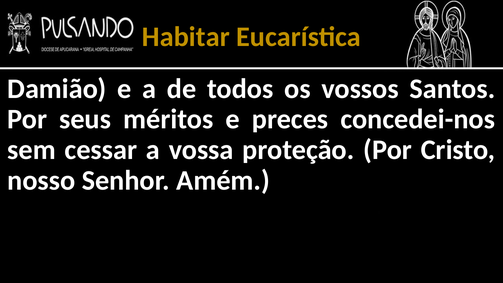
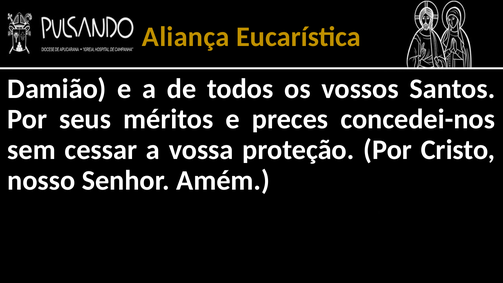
Habitar: Habitar -> Aliança (186, 37)
